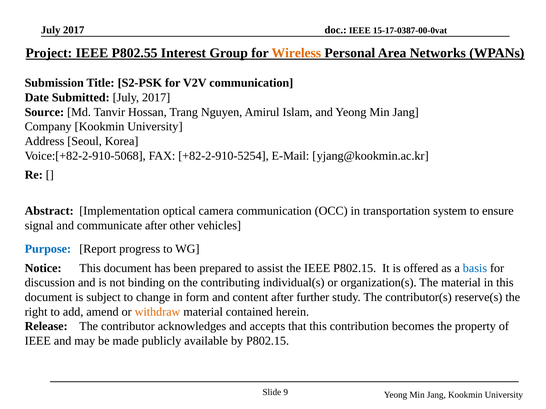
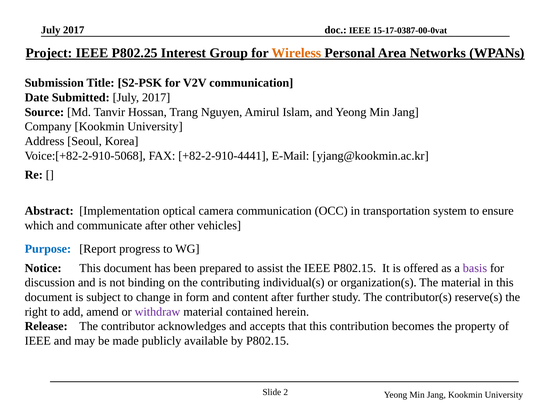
P802.55: P802.55 -> P802.25 (135, 53)
+82-2-910-5254: +82-2-910-5254 -> +82-2-910-4441 (224, 156)
signal: signal -> which (39, 226)
basis colour: blue -> purple (475, 268)
withdraw colour: orange -> purple (157, 312)
9: 9 -> 2 (286, 393)
